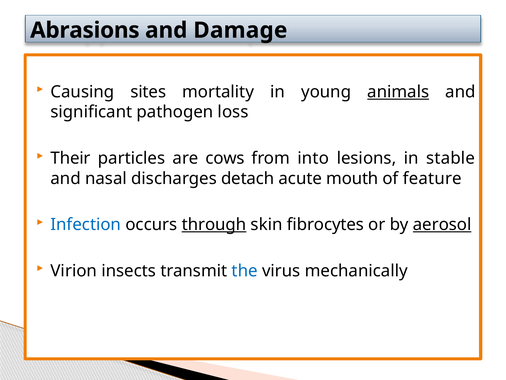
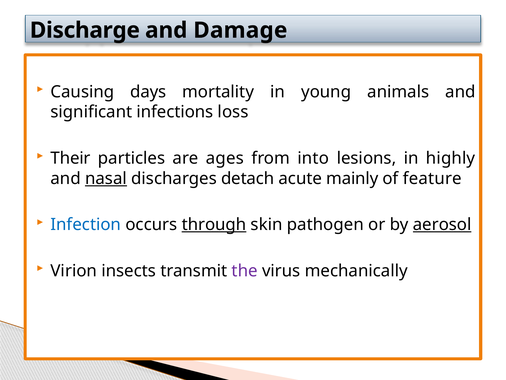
Abrasions: Abrasions -> Discharge (85, 30)
sites: sites -> days (148, 92)
animals underline: present -> none (398, 92)
pathogen: pathogen -> infections (175, 112)
cows: cows -> ages (225, 158)
stable: stable -> highly (451, 158)
nasal underline: none -> present (106, 178)
mouth: mouth -> mainly (352, 178)
fibrocytes: fibrocytes -> pathogen (325, 224)
the colour: blue -> purple (245, 270)
